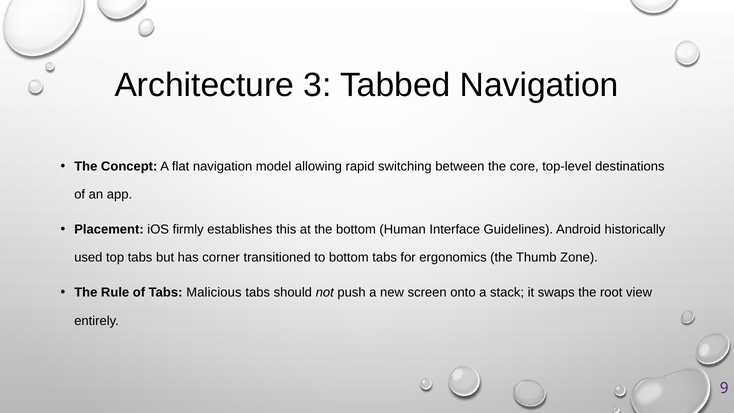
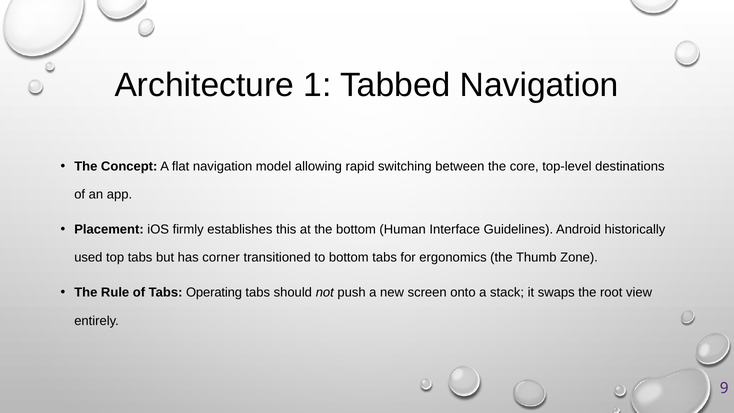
3: 3 -> 1 (317, 85)
Malicious: Malicious -> Operating (214, 293)
